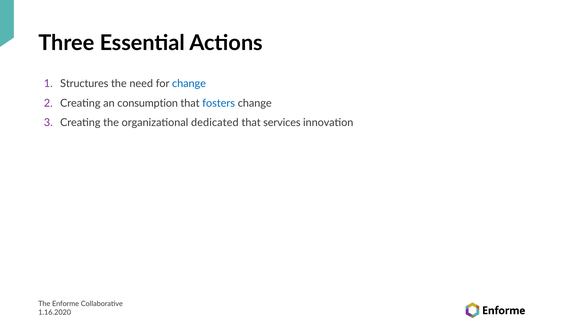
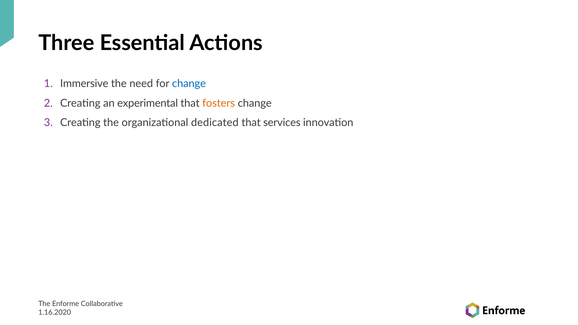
Structures: Structures -> Immersive (84, 84)
consumption: consumption -> experimental (148, 103)
fosters colour: blue -> orange (219, 103)
